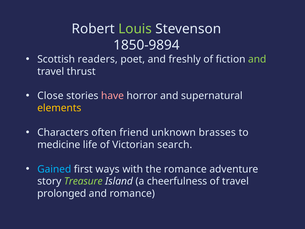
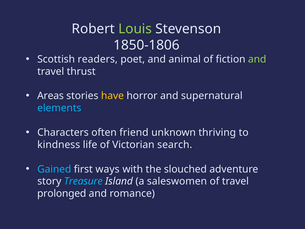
1850-9894: 1850-9894 -> 1850-1806 (147, 45)
freshly: freshly -> animal (185, 59)
Close: Close -> Areas (51, 96)
have colour: pink -> yellow (112, 96)
elements colour: yellow -> light blue (59, 108)
brasses: brasses -> thriving (217, 132)
medicine: medicine -> kindness (59, 145)
the romance: romance -> slouched (185, 169)
Treasure colour: light green -> light blue (83, 181)
cheerfulness: cheerfulness -> saleswomen (177, 181)
